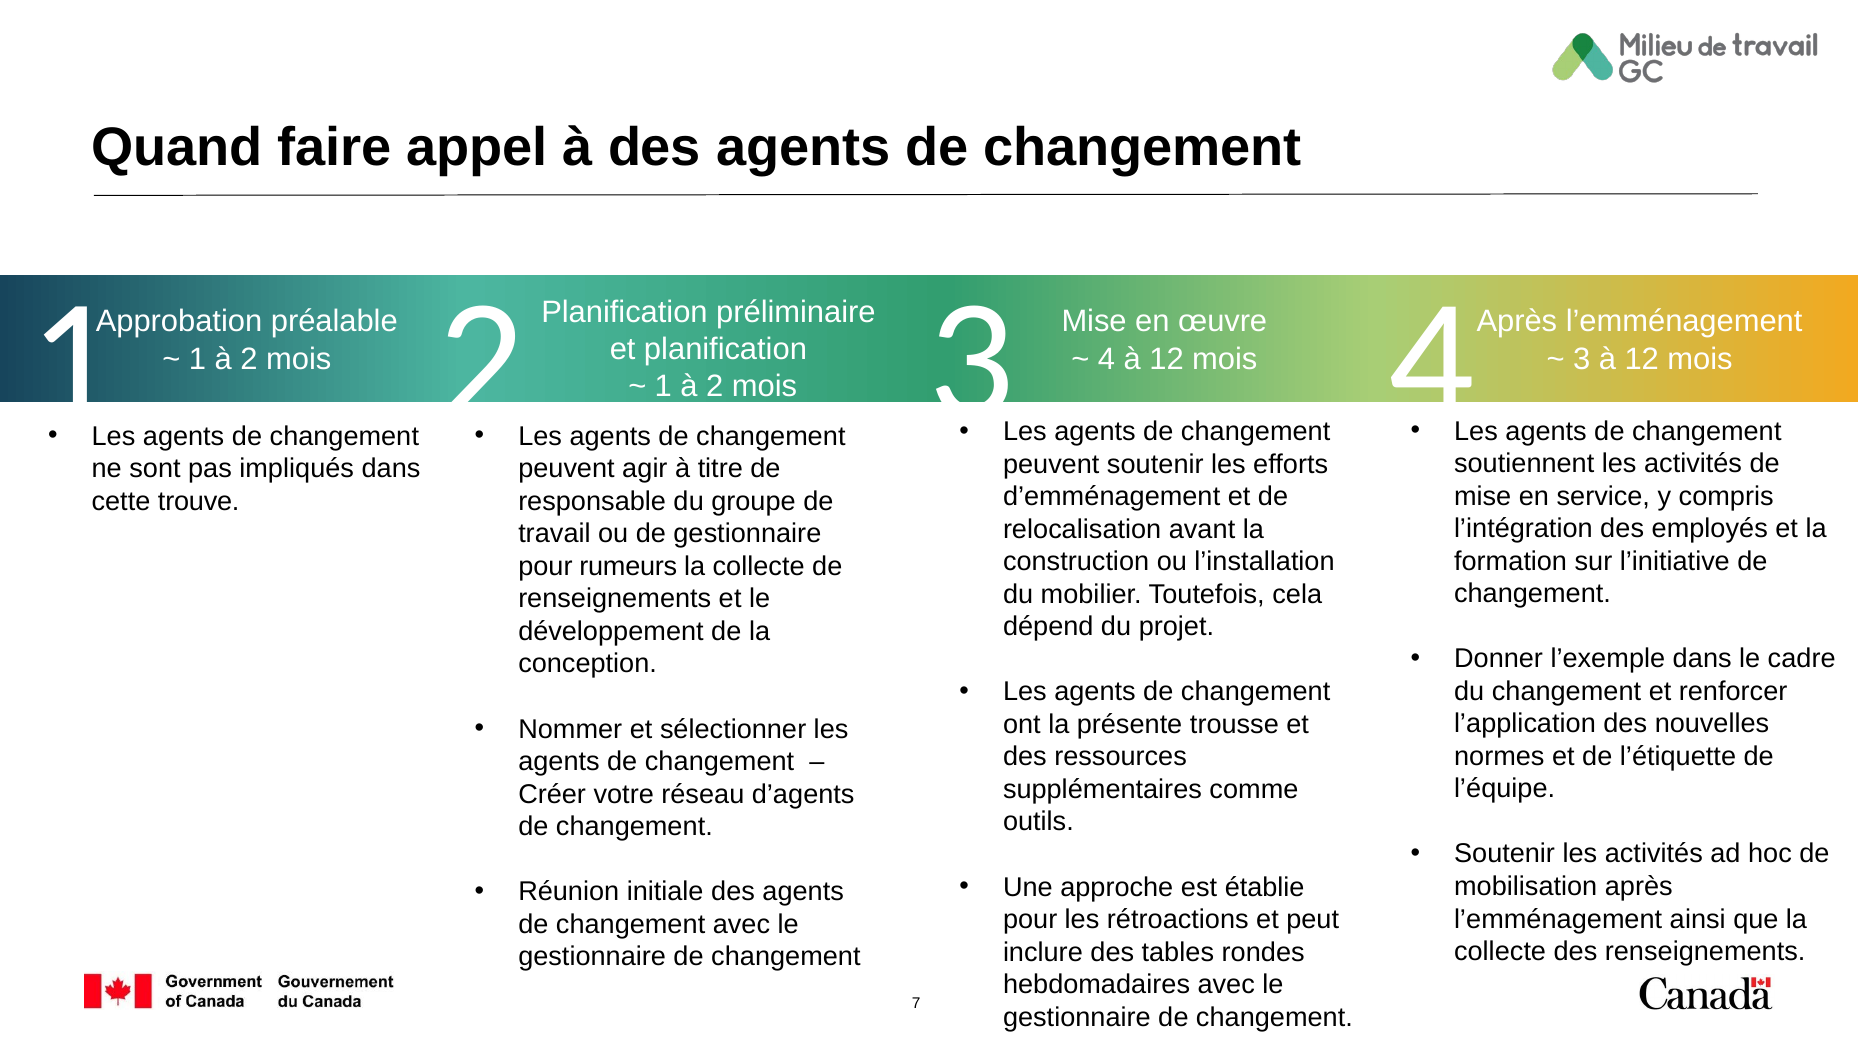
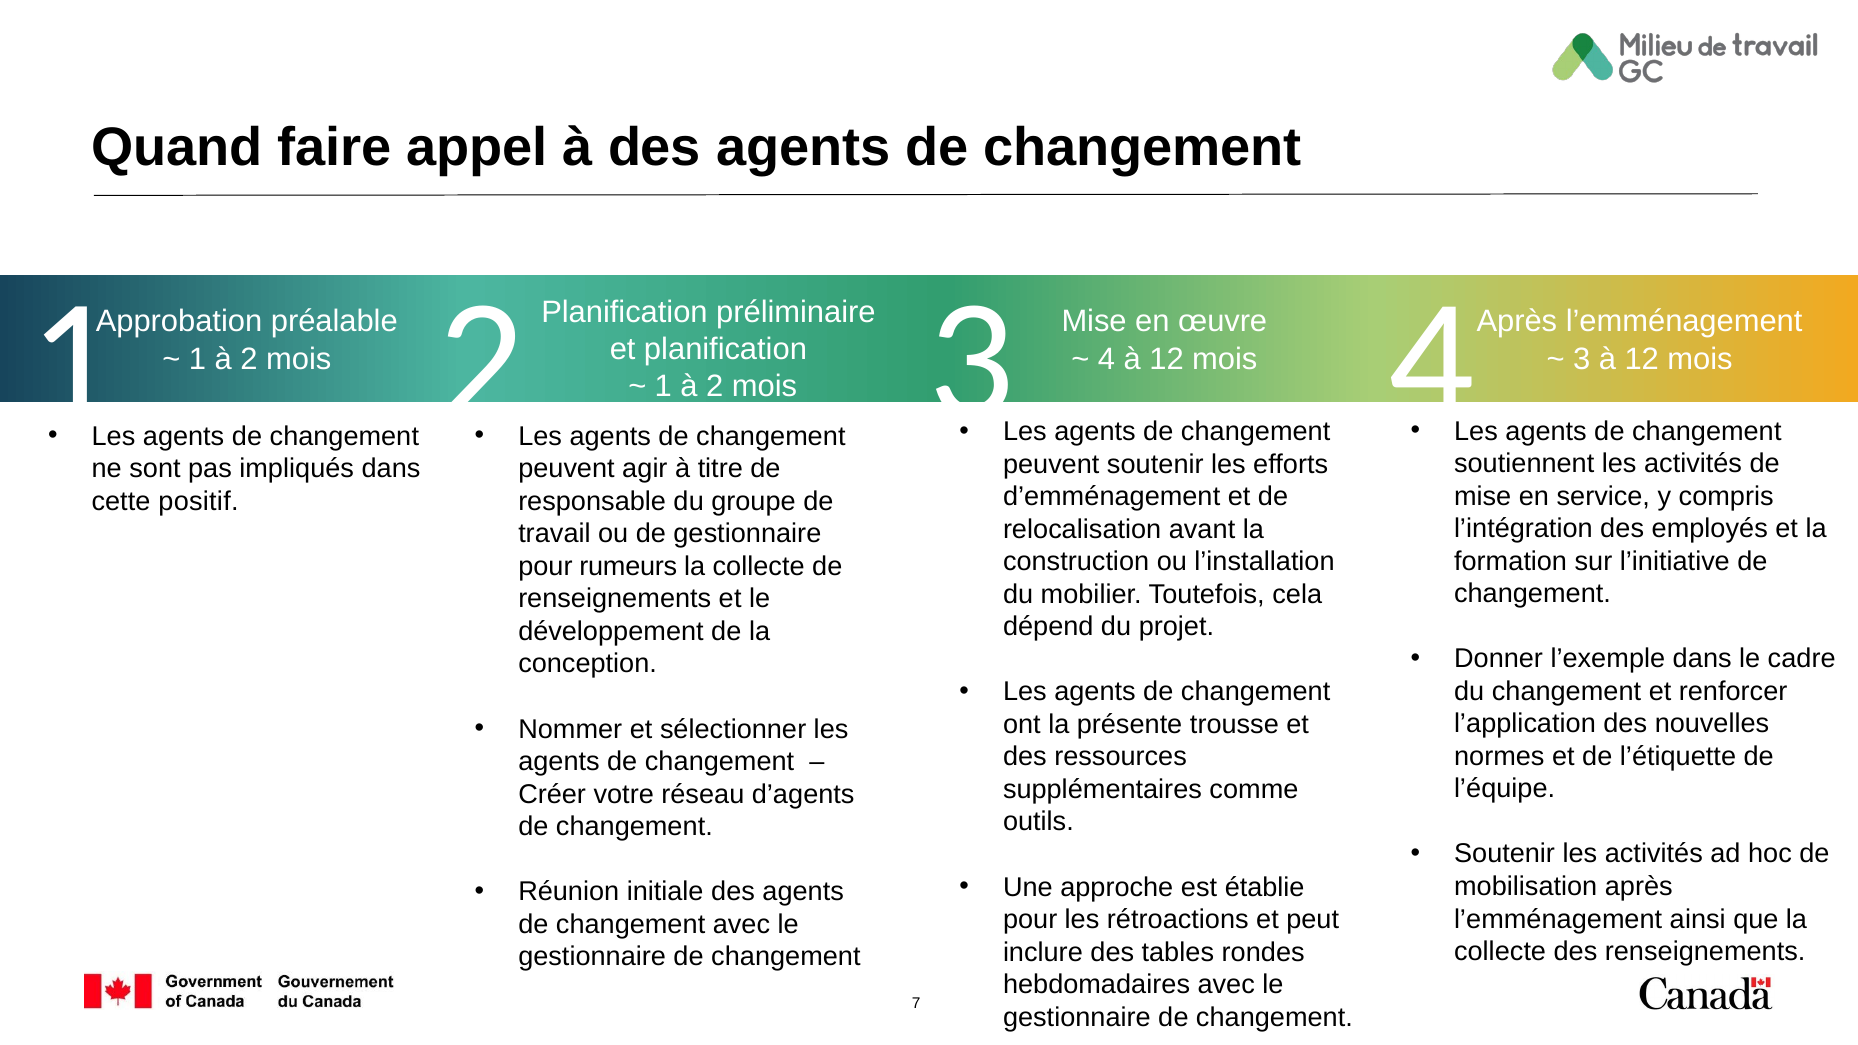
trouve: trouve -> positif (198, 501)
